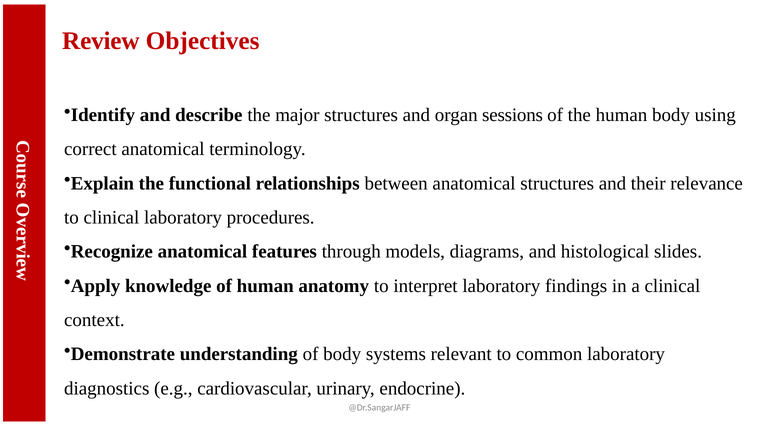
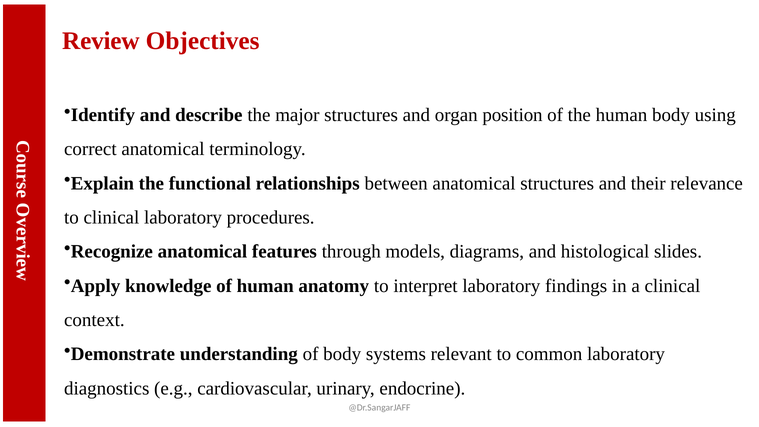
sessions: sessions -> position (513, 115)
